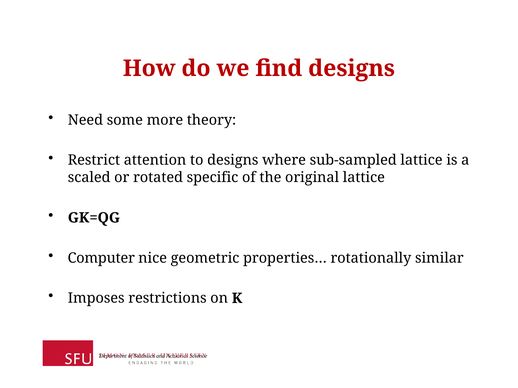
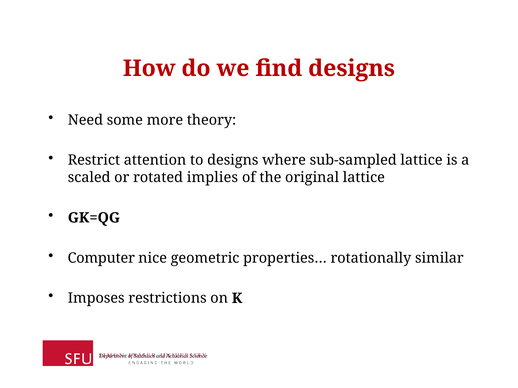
specific: specific -> implies (212, 178)
